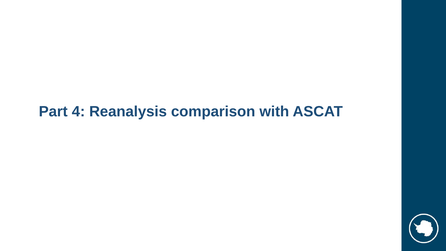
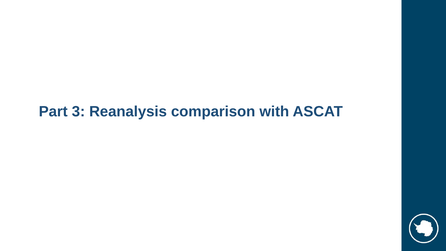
4: 4 -> 3 (78, 112)
